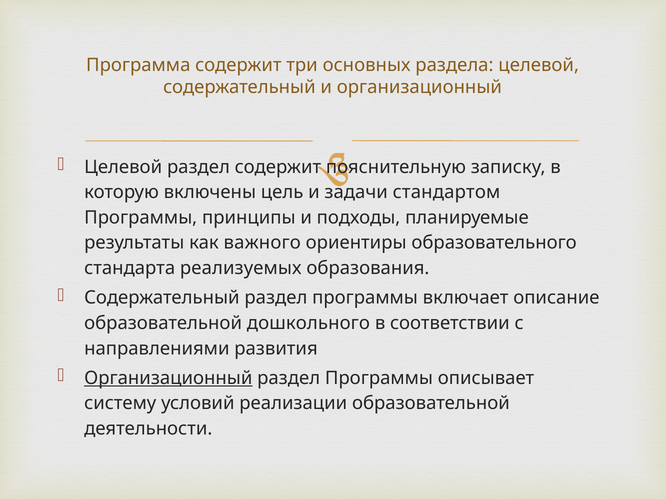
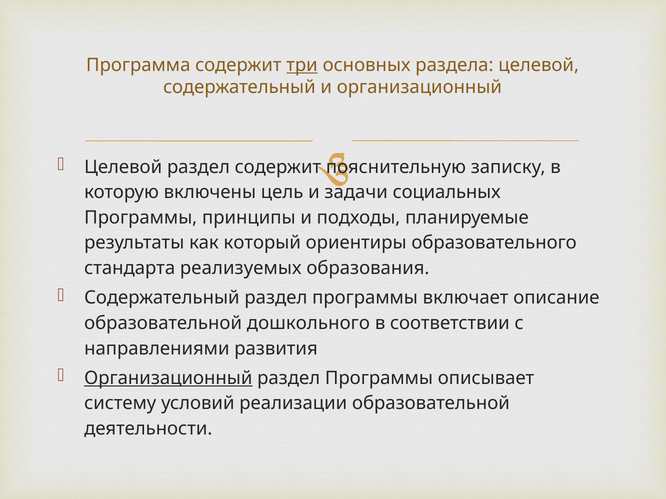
три underline: none -> present (302, 65)
стандартом: стандартом -> социальных (447, 193)
важного: важного -> который (262, 243)
